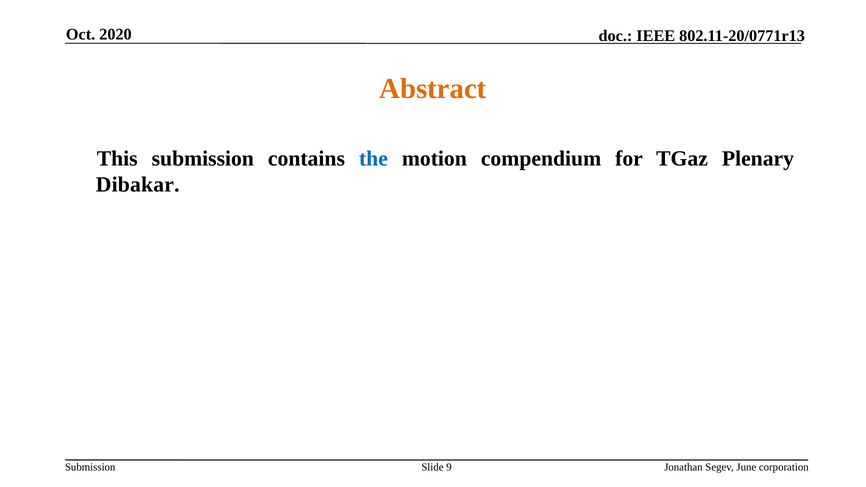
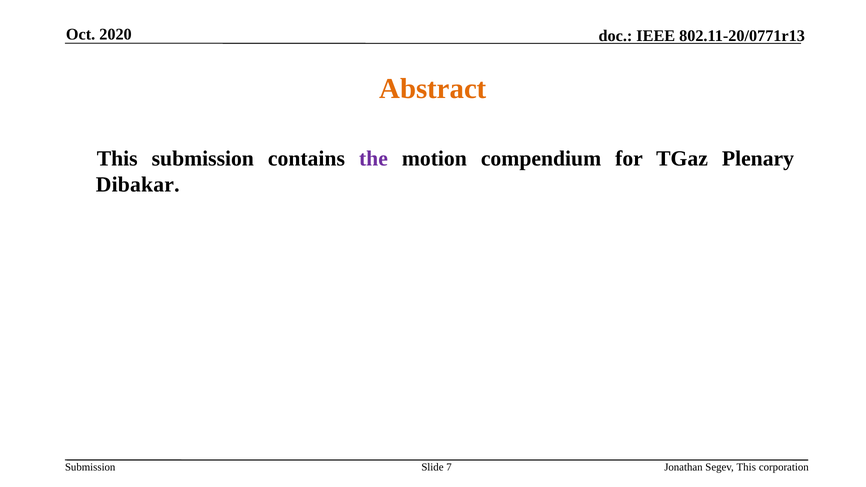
the colour: blue -> purple (373, 158)
9: 9 -> 7 (449, 467)
Segev June: June -> This (746, 467)
